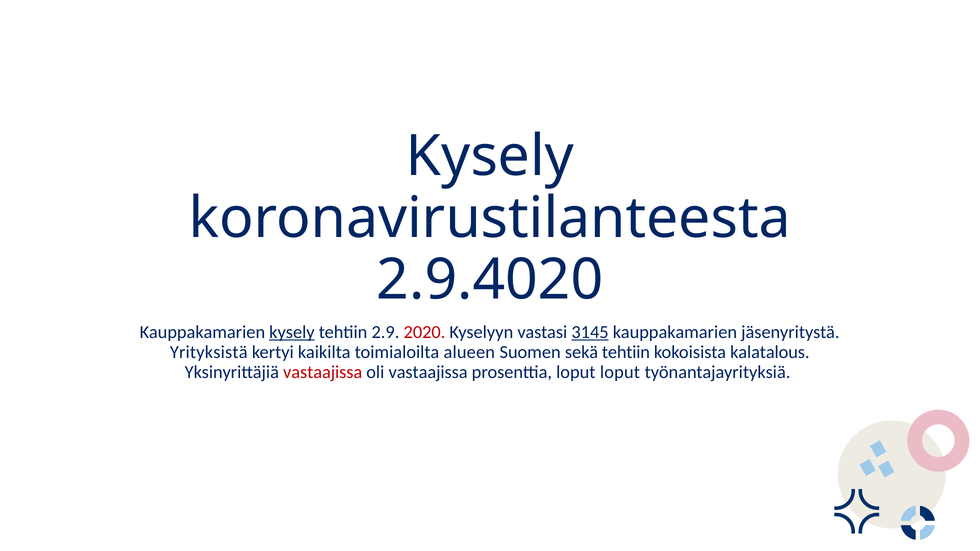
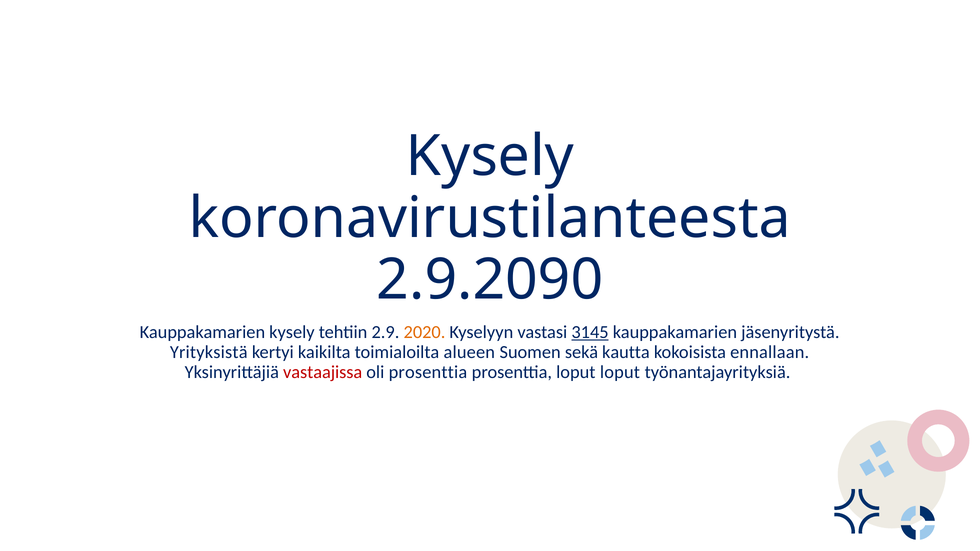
2.9.4020: 2.9.4020 -> 2.9.2090 (490, 280)
kysely underline: present -> none (292, 332)
2020 colour: red -> orange (424, 332)
sekä tehtiin: tehtiin -> kautta (626, 352)
kalatalous: kalatalous -> ennallaan (770, 352)
oli vastaajissa: vastaajissa -> prosenttia (428, 372)
